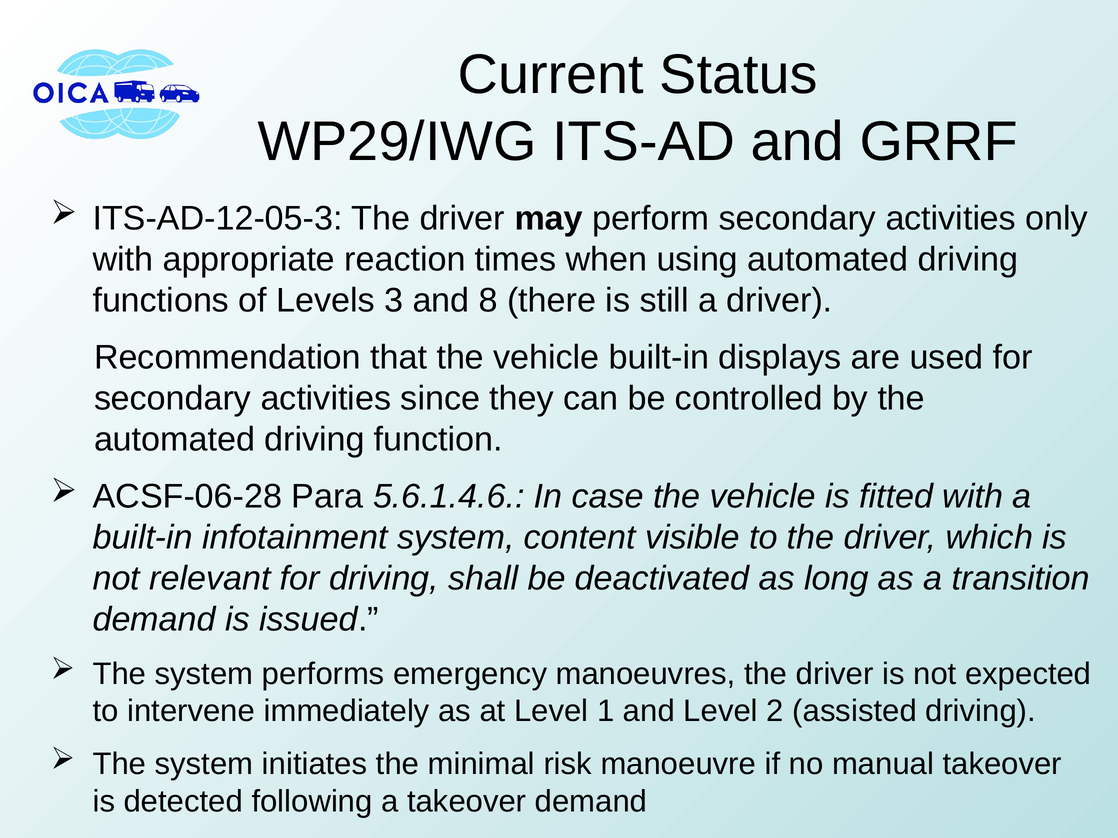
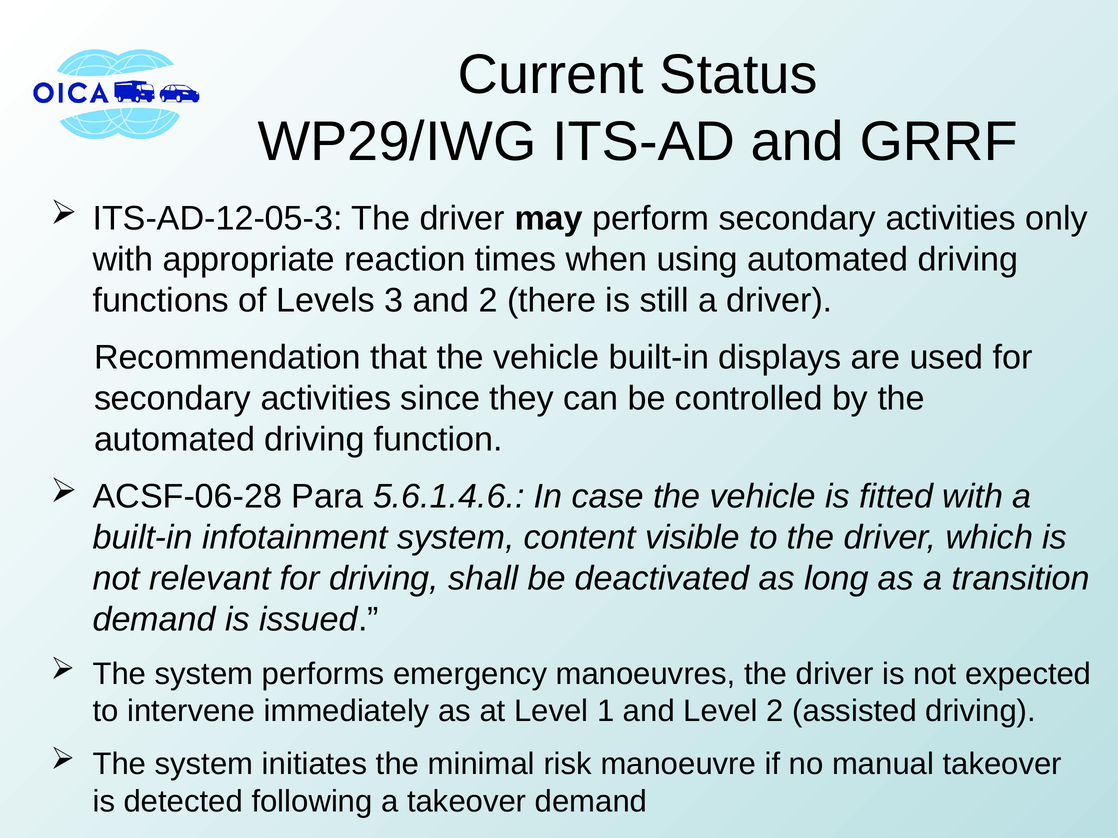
and 8: 8 -> 2 (488, 301)
